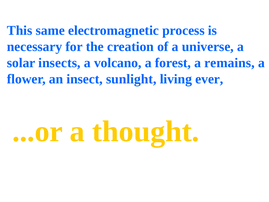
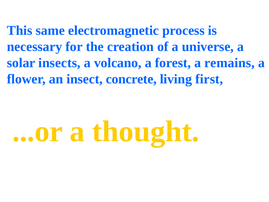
sunlight: sunlight -> concrete (131, 79)
ever: ever -> first (209, 79)
